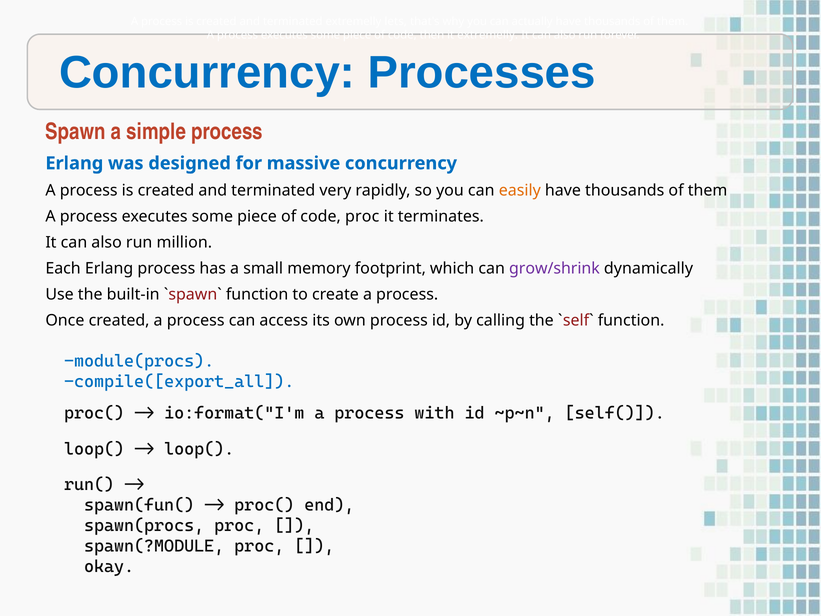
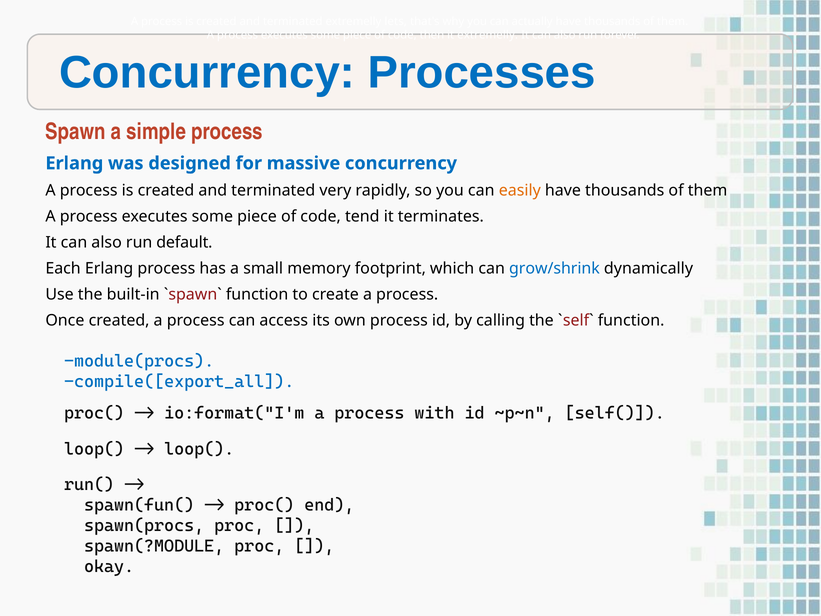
code proc: proc -> tend (362, 216)
million: million -> default (184, 242)
grow/shrink colour: purple -> blue (554, 268)
